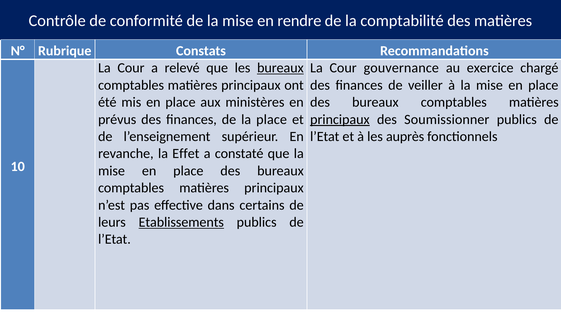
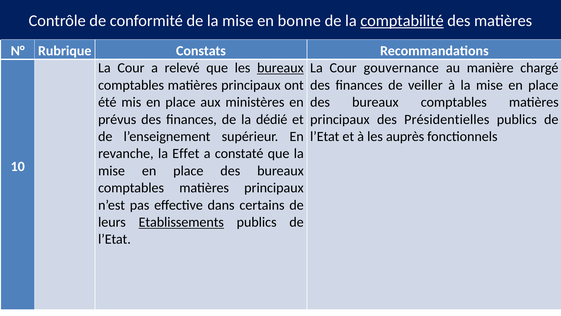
rendre: rendre -> bonne (299, 21)
comptabilité underline: none -> present (402, 21)
exercice: exercice -> manière (490, 68)
la place: place -> dédié (272, 119)
principaux underline: present -> none (340, 119)
Soumissionner: Soumissionner -> Présidentielles (447, 119)
